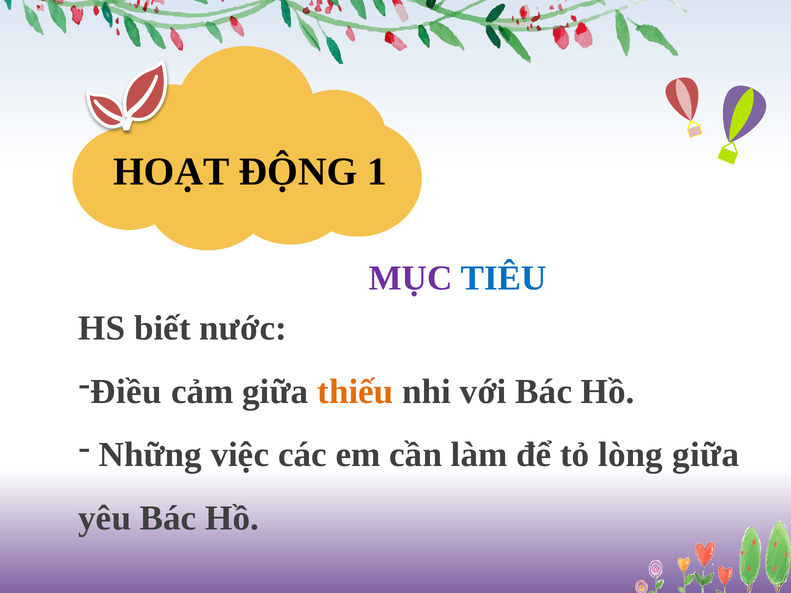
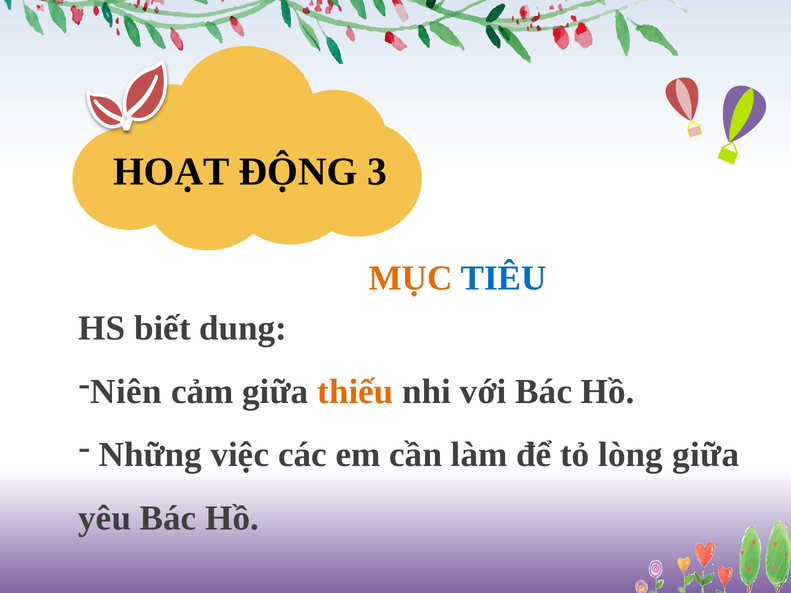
1: 1 -> 3 (377, 172)
MỤC colour: purple -> orange (410, 278)
nước: nước -> dung (243, 328)
Điều: Điều -> Niên (126, 392)
